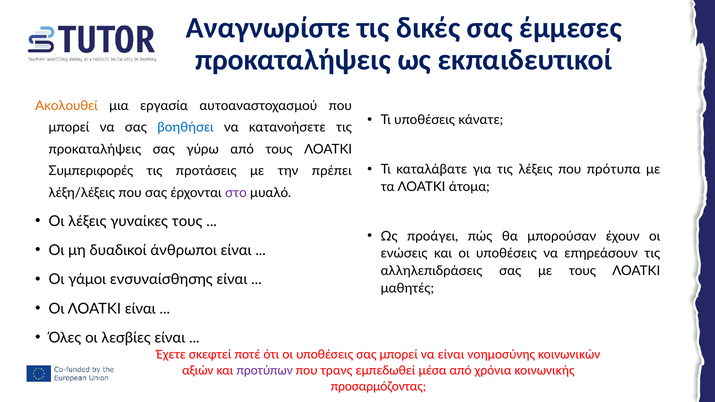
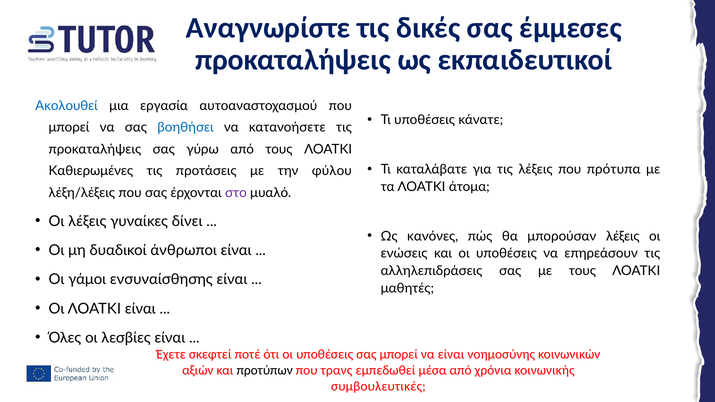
Ακολουθεί colour: orange -> blue (66, 106)
Συμπεριφορές: Συμπεριφορές -> Καθιερωμένες (91, 171)
πρέπει: πρέπει -> φύλου (332, 171)
γυναίκες τους: τους -> δίνει (187, 221)
προάγει: προάγει -> κανόνες (433, 236)
μπορούσαν έχουν: έχουν -> λέξεις (623, 236)
προτύπων colour: purple -> black (265, 371)
προσαρμόζοντας: προσαρμόζοντας -> συμβουλευτικές (378, 387)
